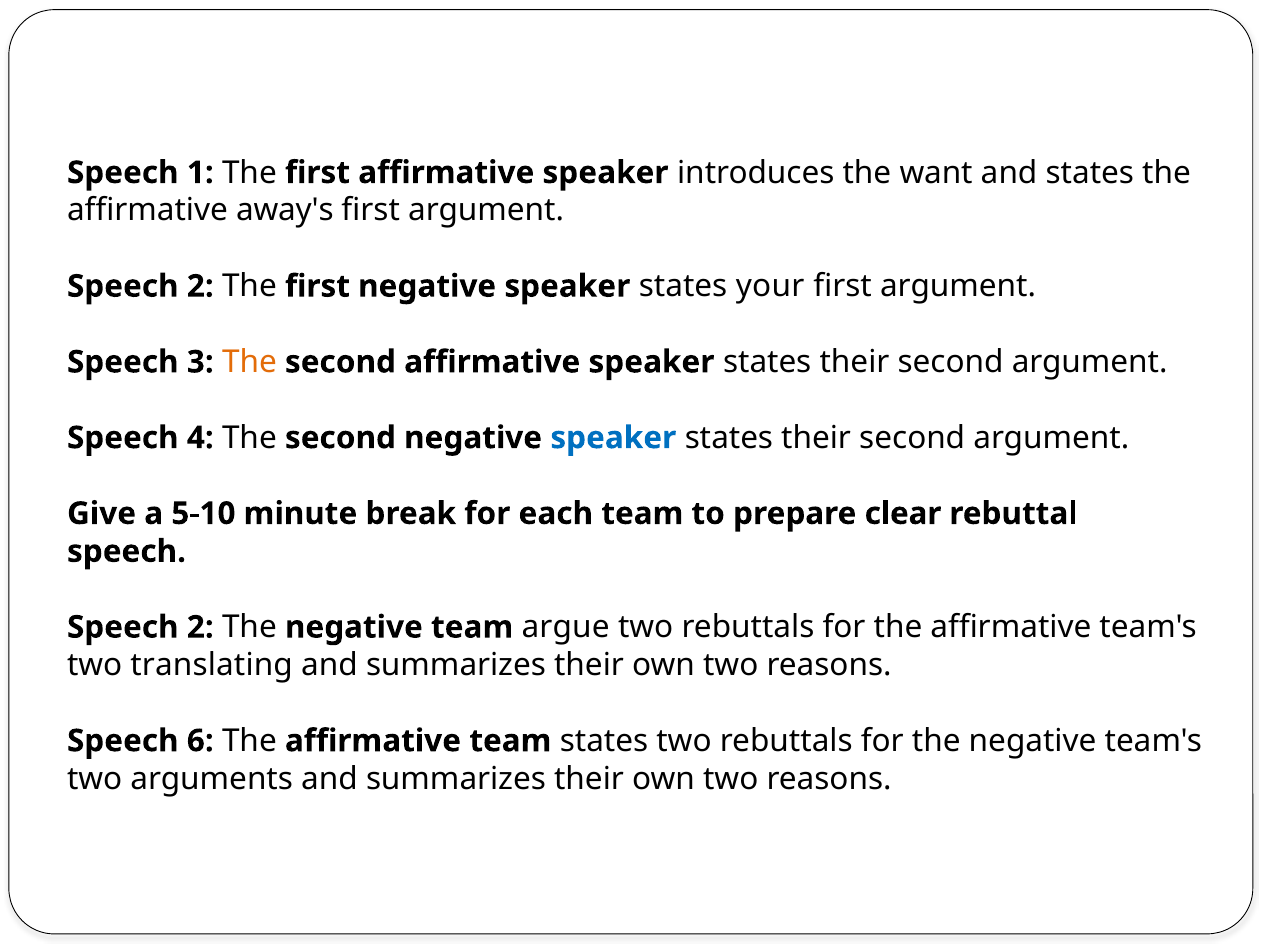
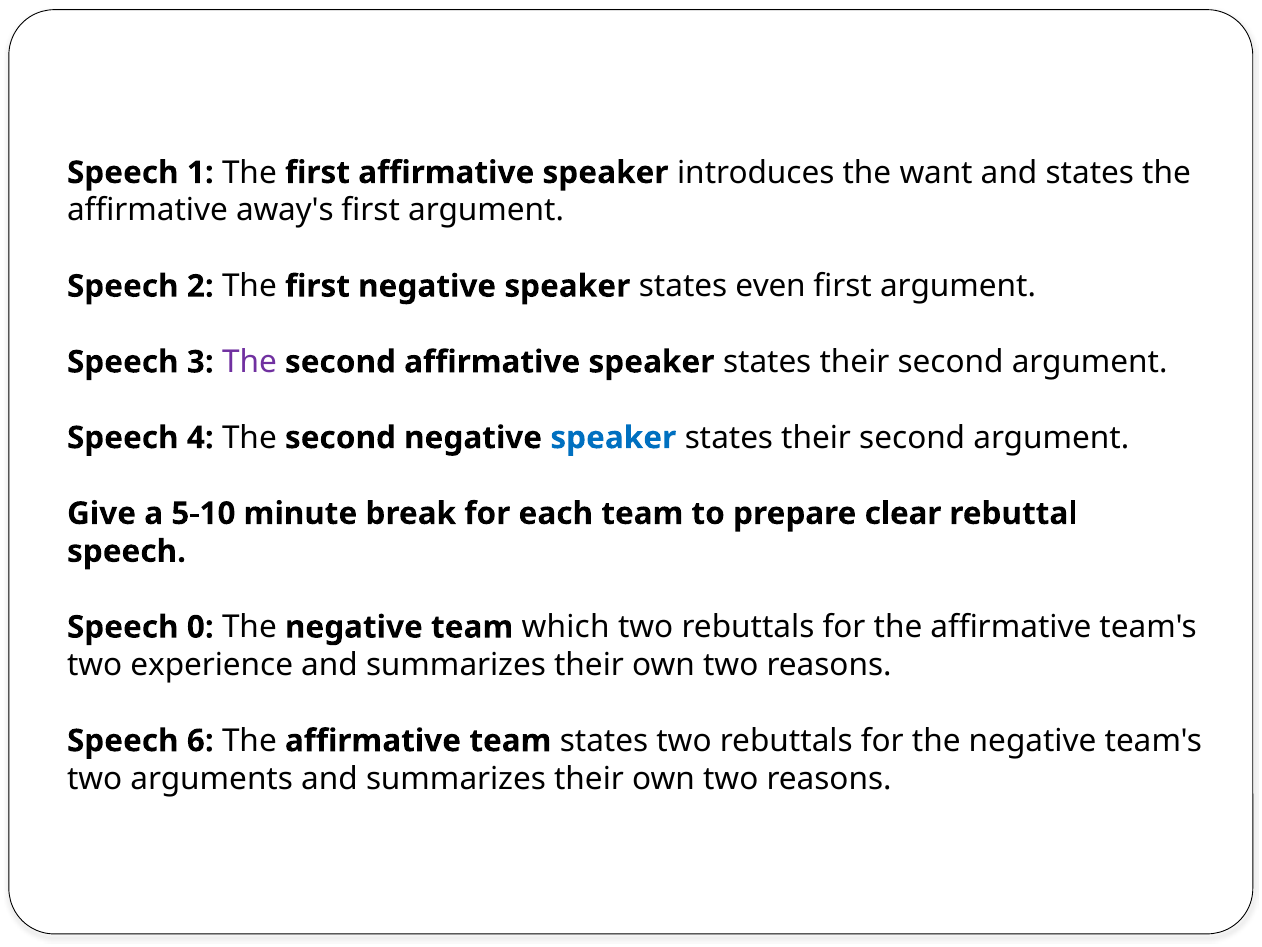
your: your -> even (770, 286)
The colour: orange -> purple (249, 362)
2: 2 -> 0 (200, 627)
argue: argue -> which (566, 627)
translating: translating -> experience (212, 665)
